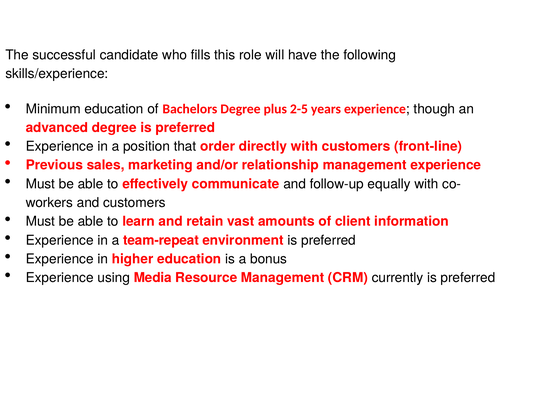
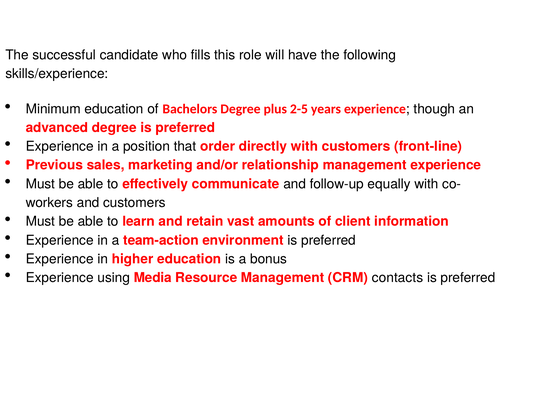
team-repeat: team-repeat -> team-action (161, 240)
currently: currently -> contacts (398, 278)
